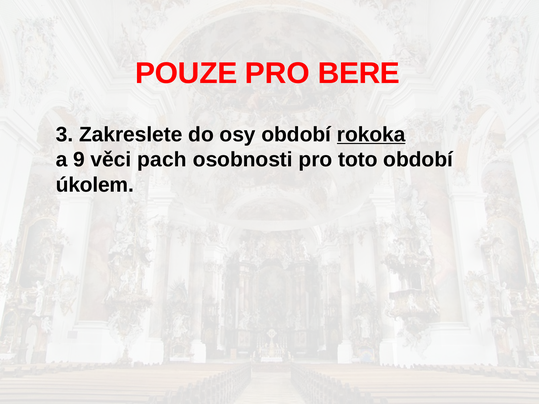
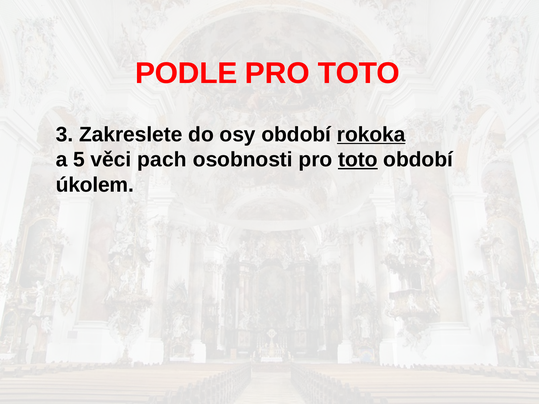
POUZE: POUZE -> PODLE (186, 73)
BERE: BERE -> TOTO (359, 73)
9: 9 -> 5 (79, 160)
toto underline: none -> present (358, 160)
